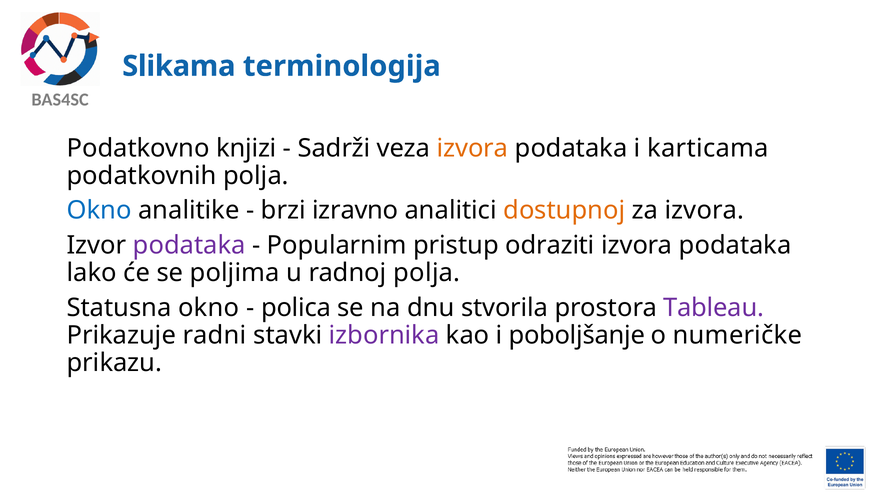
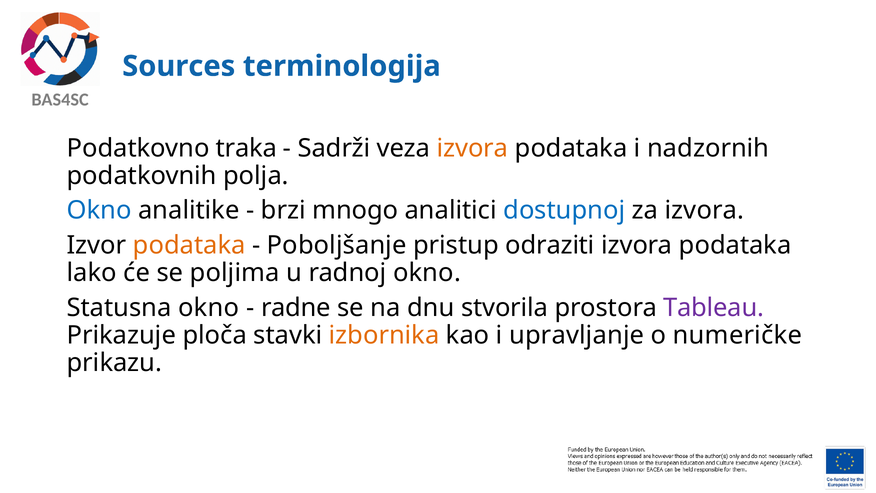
Slikama: Slikama -> Sources (179, 66)
knjizi: knjizi -> traka (246, 148)
karticama: karticama -> nadzornih (708, 148)
izravno: izravno -> mnogo (355, 210)
dostupnoj colour: orange -> blue (564, 210)
podataka colour: purple -> orange (189, 245)
Popularnim: Popularnim -> Poboljšanje (337, 245)
radnoj polja: polja -> okno (427, 273)
polica: polica -> radne (296, 308)
radni: radni -> ploča (215, 335)
izbornika colour: purple -> orange (384, 335)
poboljšanje: poboljšanje -> upravljanje (577, 335)
